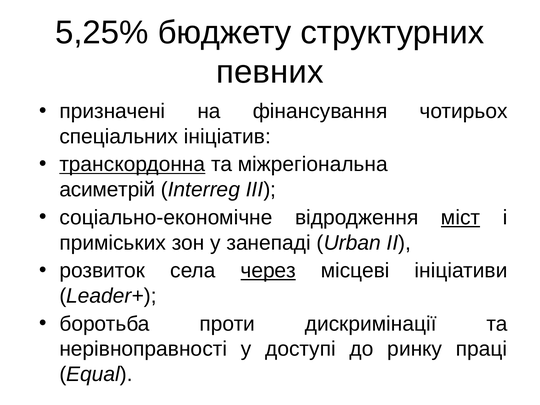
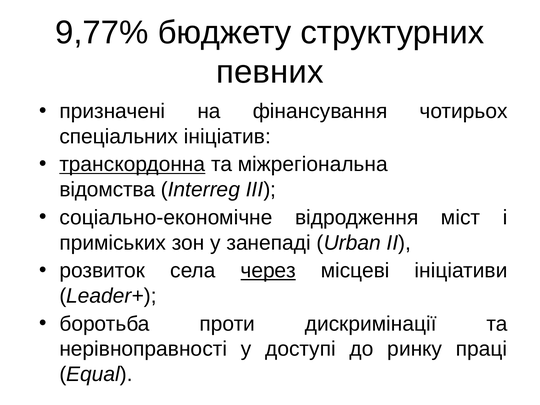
5,25%: 5,25% -> 9,77% (102, 32)
асиметрій: асиметрій -> відомства (107, 190)
міст underline: present -> none (461, 218)
